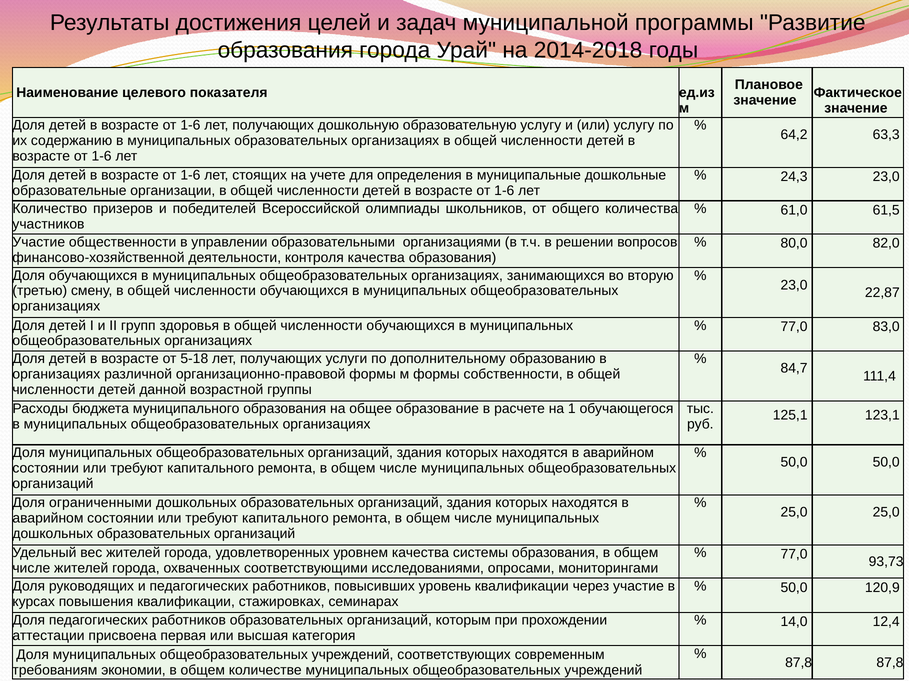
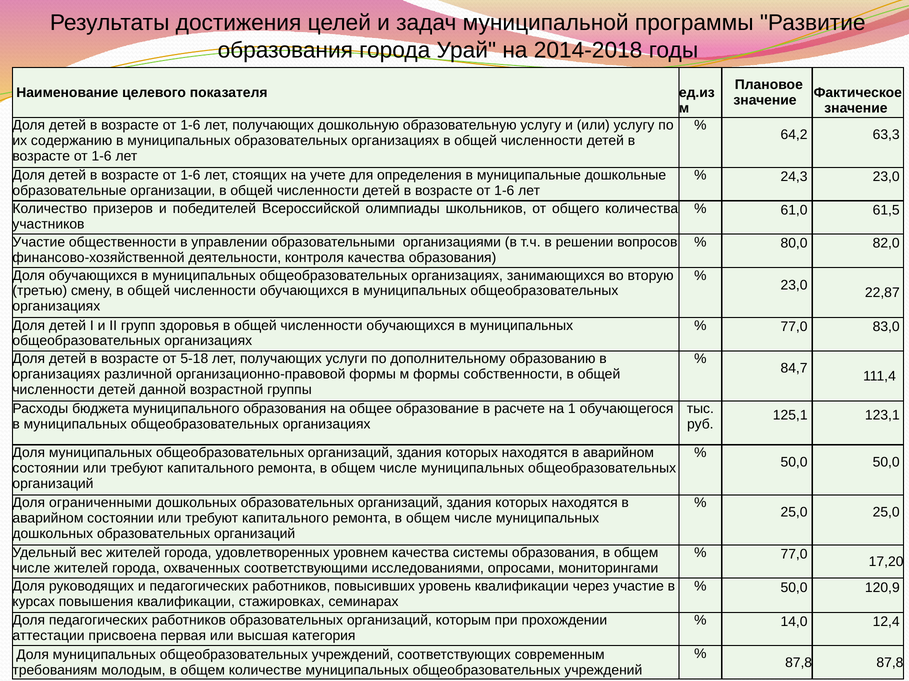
93,73: 93,73 -> 17,20 (886, 562)
экономии: экономии -> молодым (133, 671)
